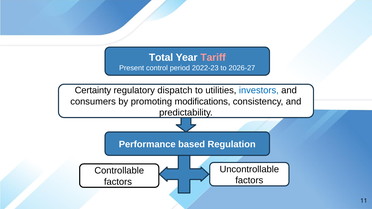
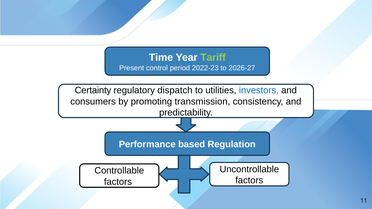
Total: Total -> Time (161, 58)
Tariff colour: pink -> light green (213, 58)
modifications: modifications -> transmission (202, 102)
